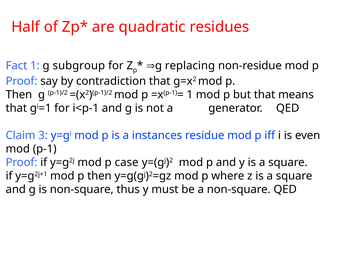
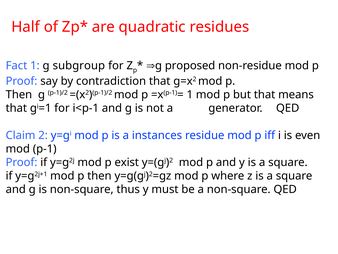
replacing: replacing -> proposed (190, 66)
3: 3 -> 2 (43, 135)
case: case -> exist (127, 162)
